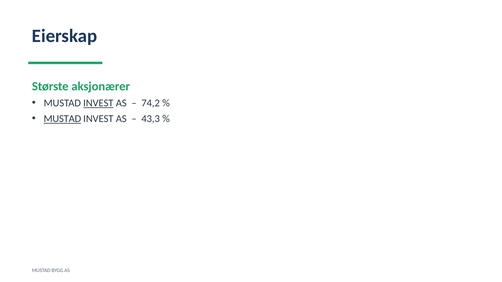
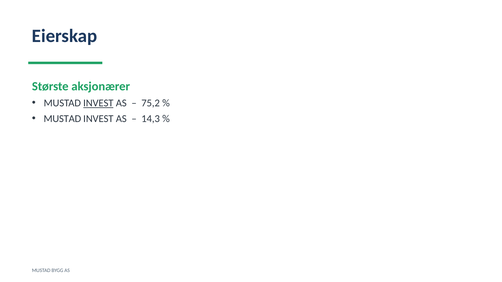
74,2: 74,2 -> 75,2 (151, 103)
MUSTAD underline: present -> none (62, 119)
43,3: 43,3 -> 14,3 (151, 119)
